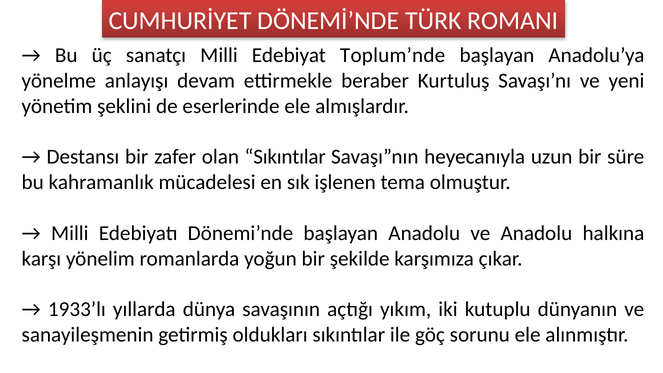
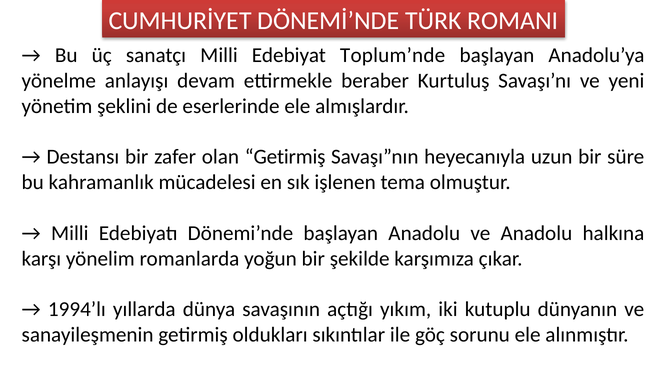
olan Sıkıntılar: Sıkıntılar -> Getirmiş (285, 157)
1933’lı: 1933’lı -> 1994’lı (77, 309)
